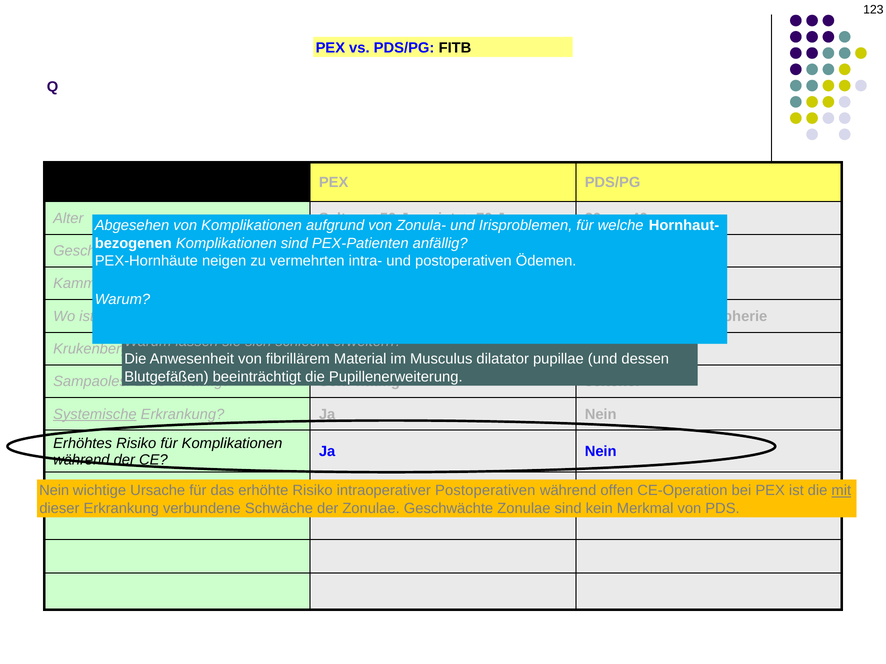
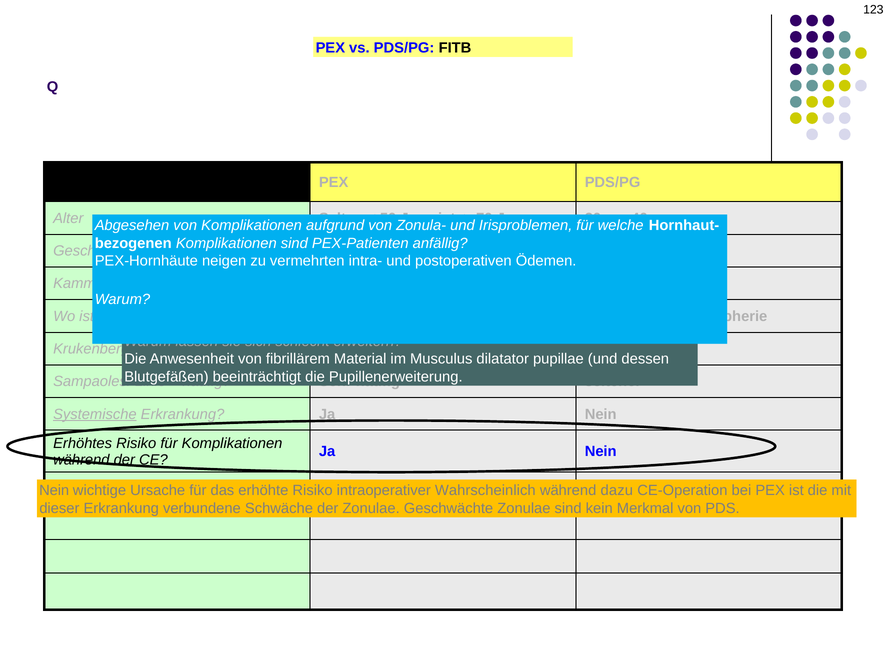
intraoperativer Postoperativen: Postoperativen -> Wahrscheinlich (485, 491)
offen: offen -> dazu (617, 491)
mit underline: present -> none (841, 491)
